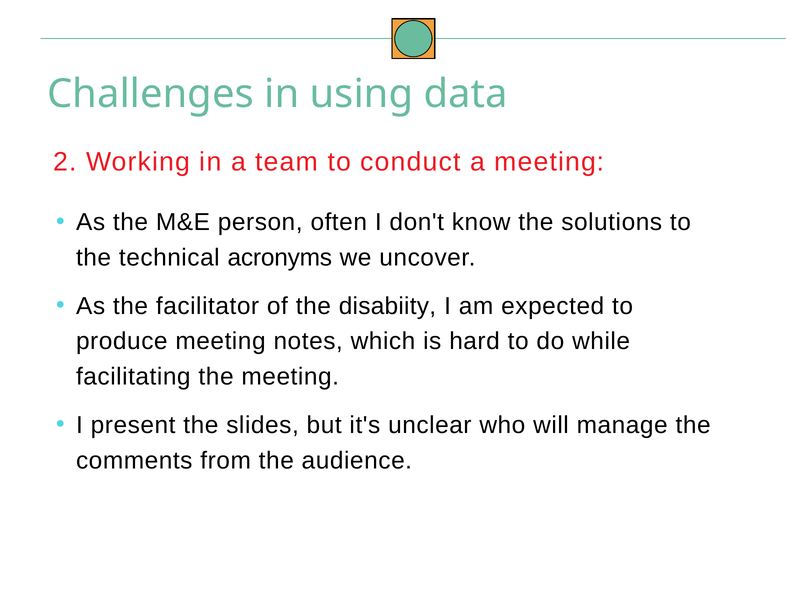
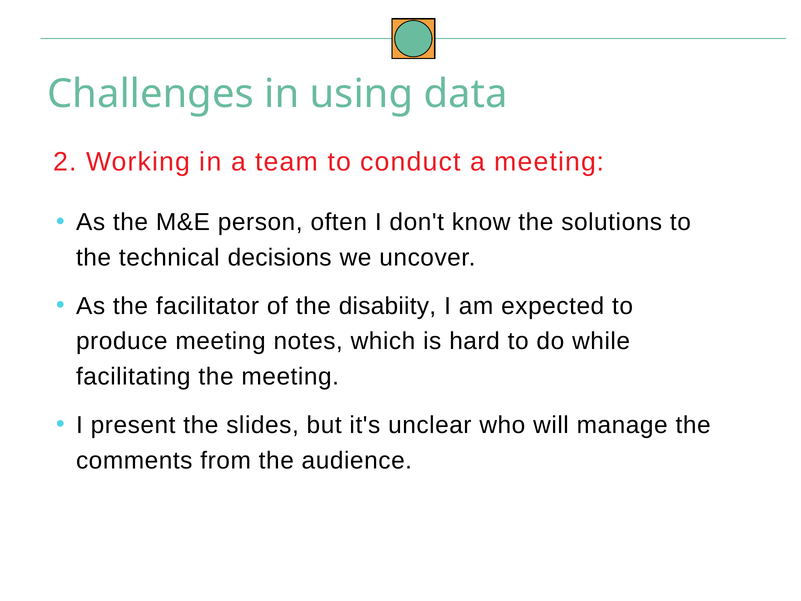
acronyms: acronyms -> decisions (280, 257)
